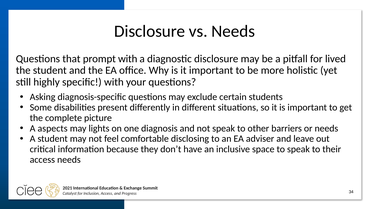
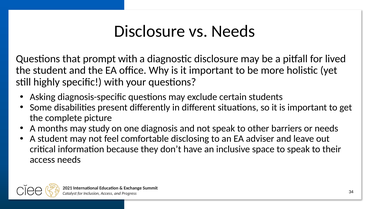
aspects: aspects -> months (53, 128)
lights: lights -> study (99, 128)
